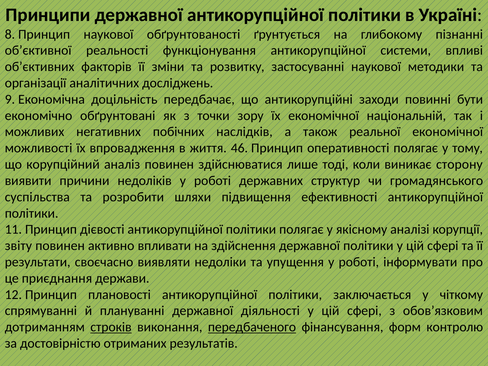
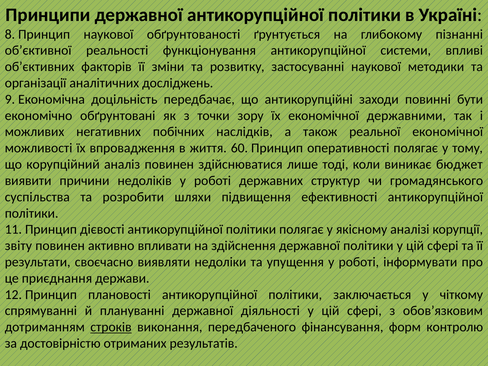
національній: національній -> державними (406, 116)
46: 46 -> 60 (239, 148)
сторону: сторону -> бюджет (459, 164)
передбаченого underline: present -> none (252, 327)
